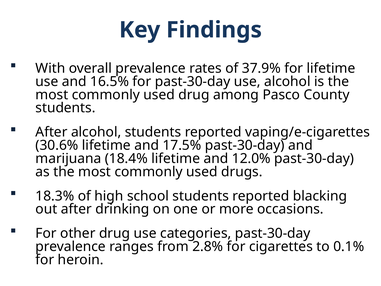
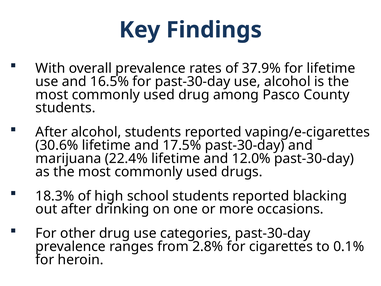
18.4%: 18.4% -> 22.4% (126, 158)
